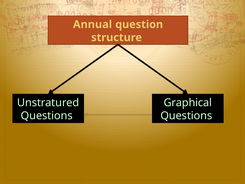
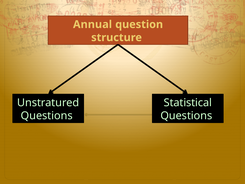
Graphical: Graphical -> Statistical (188, 103)
